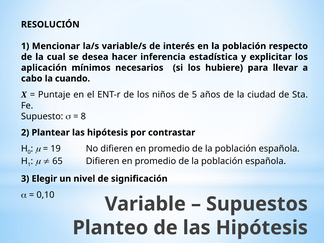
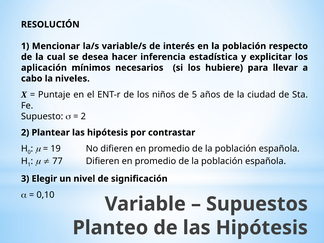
cuando: cuando -> niveles (72, 79)
8: 8 -> 2 (83, 116)
65: 65 -> 77 (58, 161)
